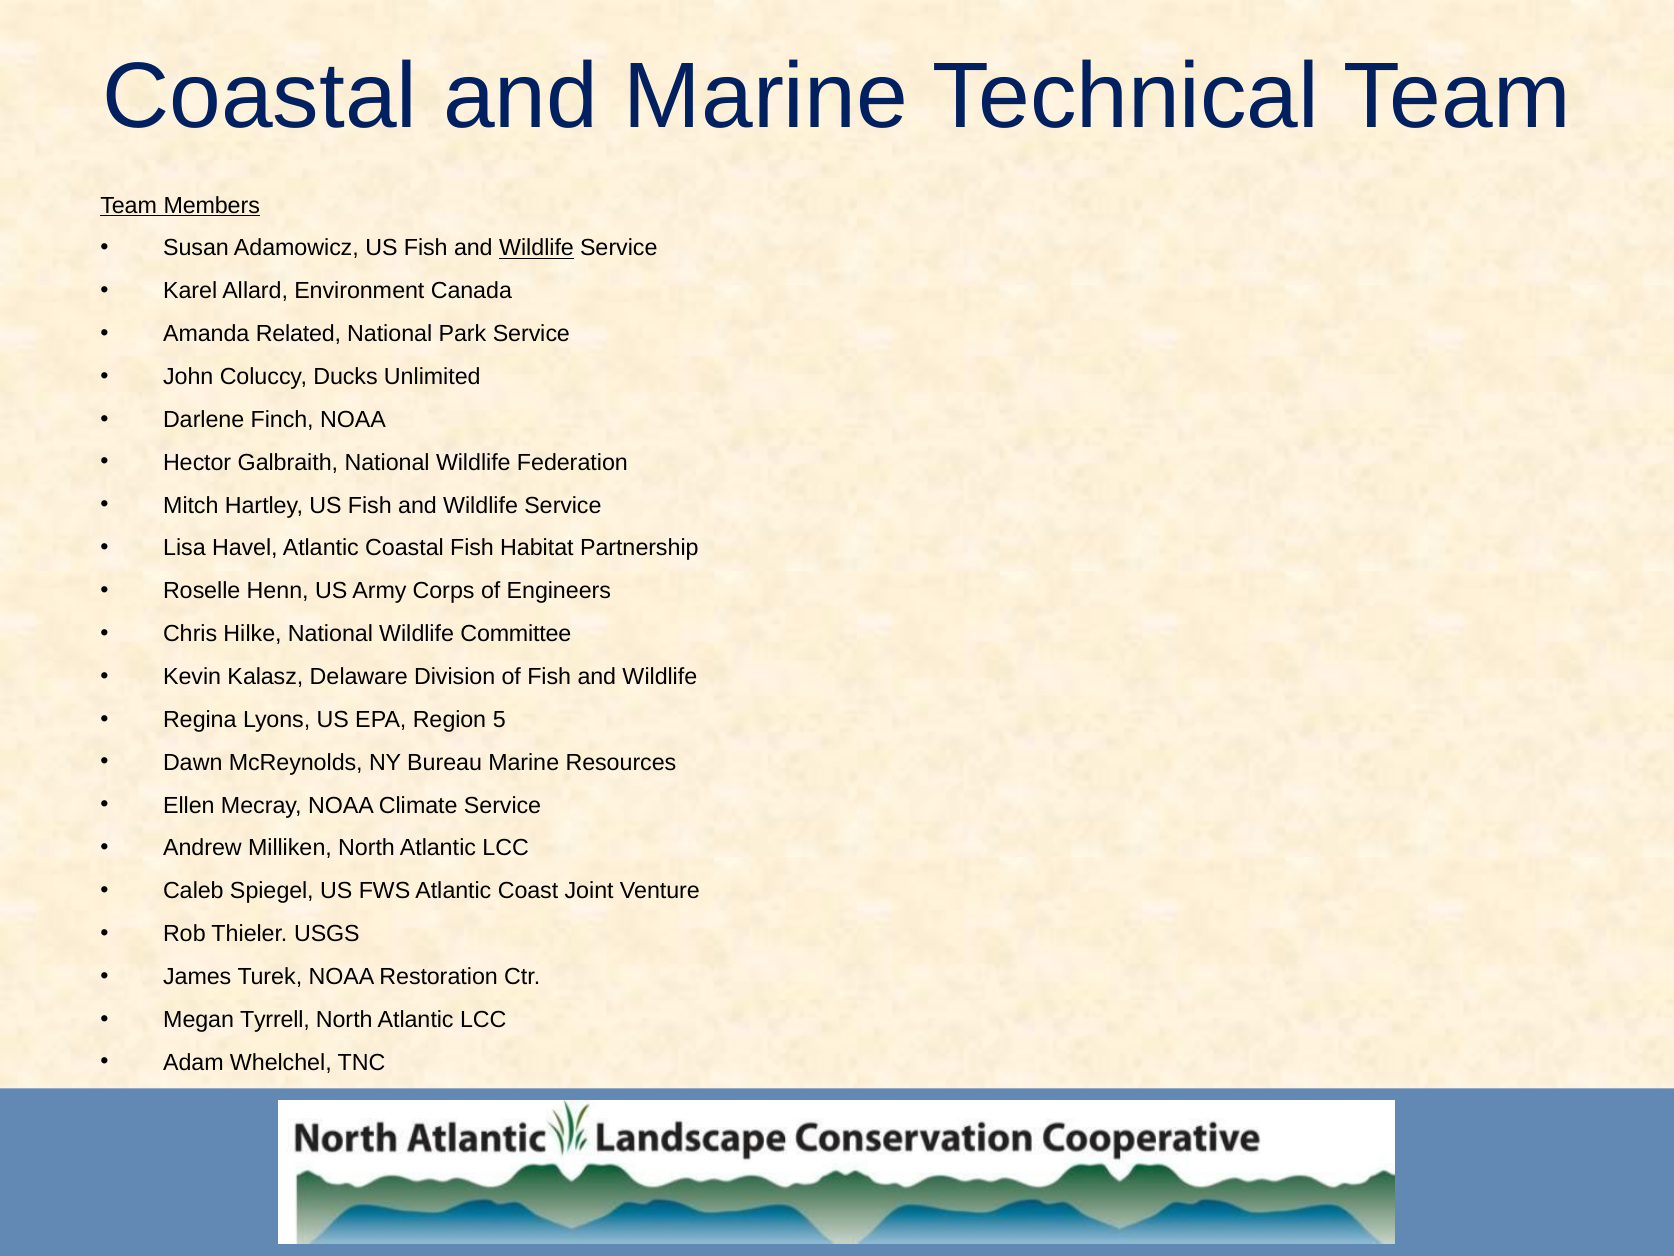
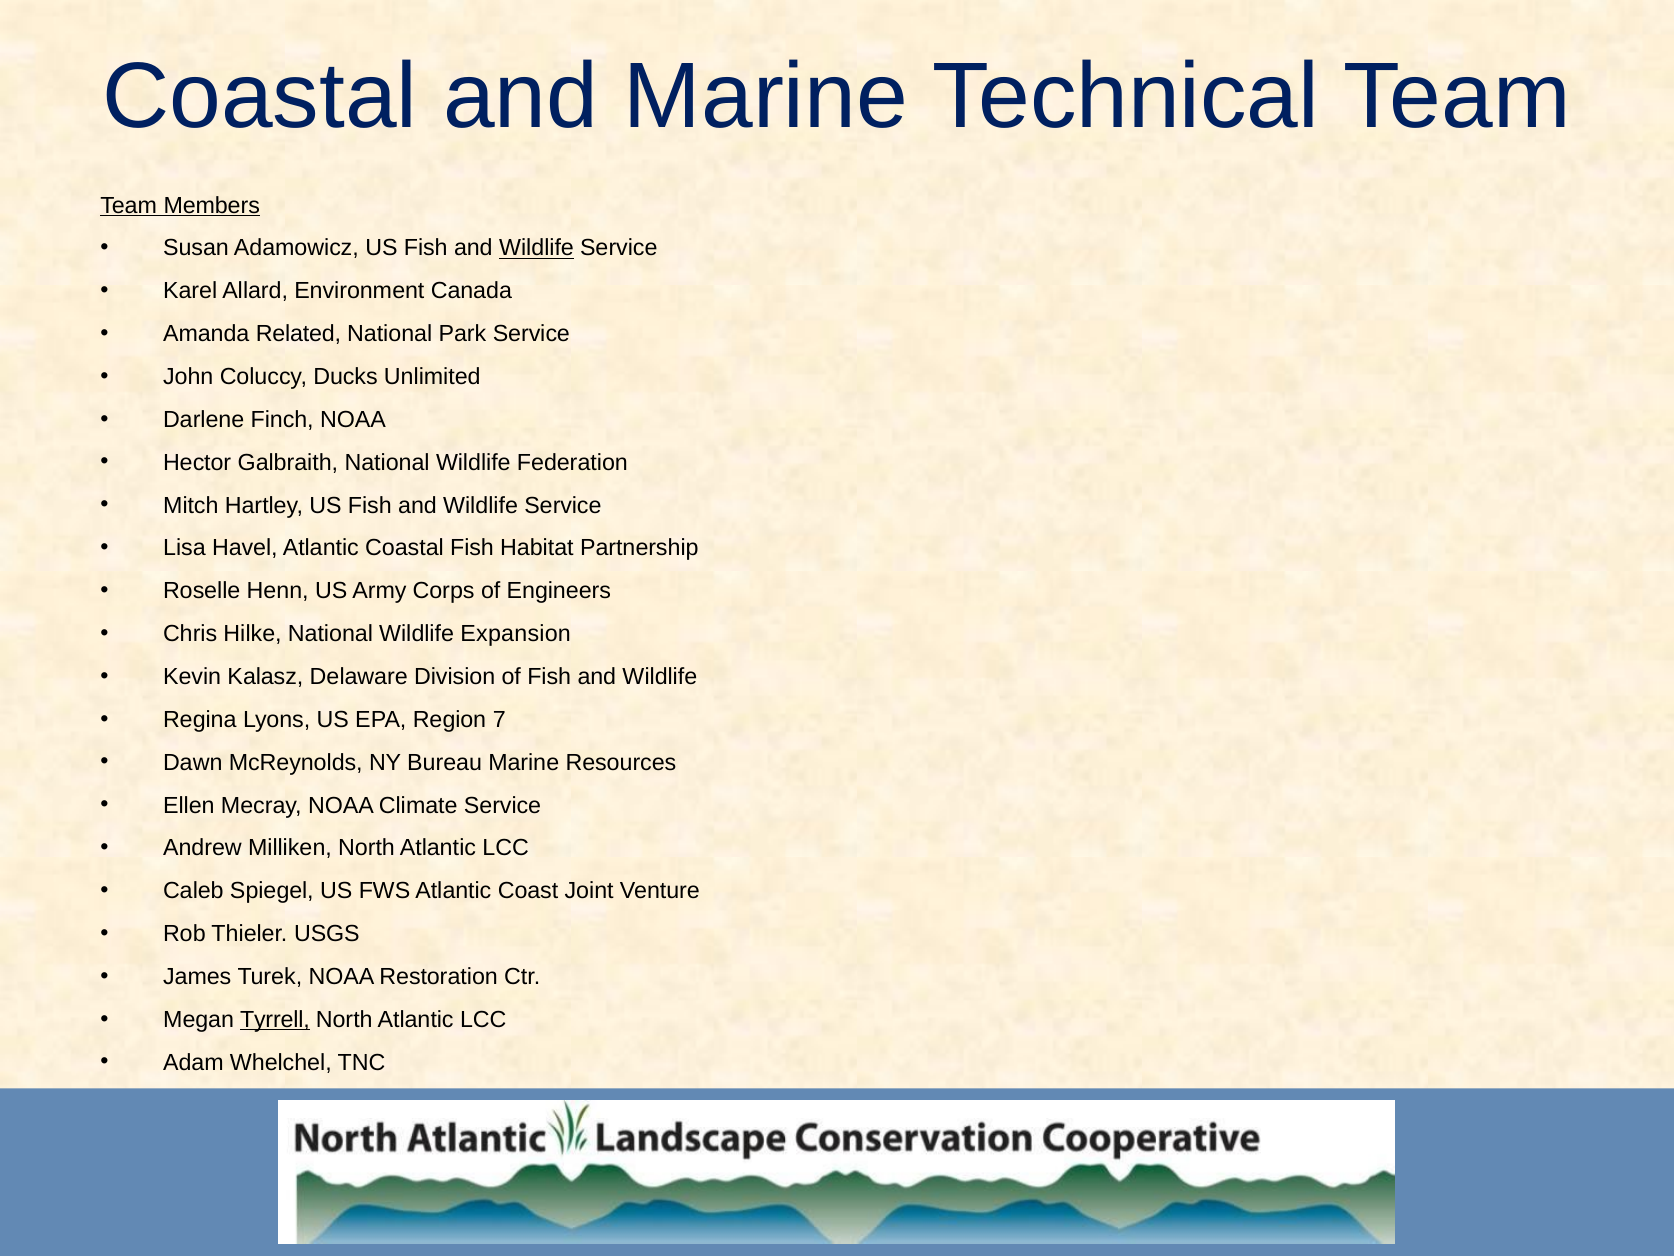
Committee: Committee -> Expansion (516, 634)
5: 5 -> 7 (499, 719)
Tyrrell underline: none -> present (275, 1019)
